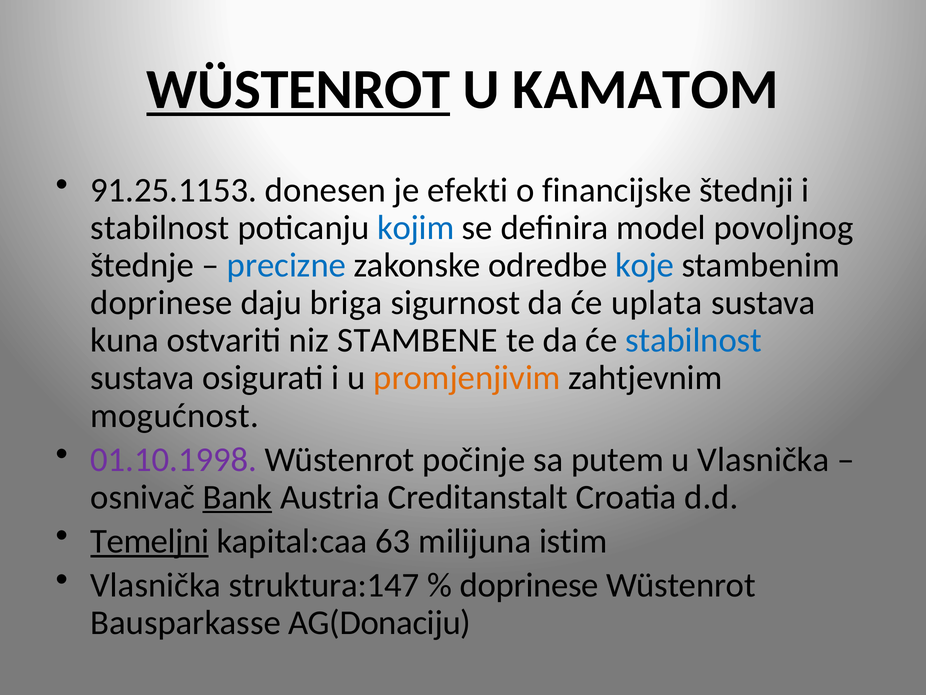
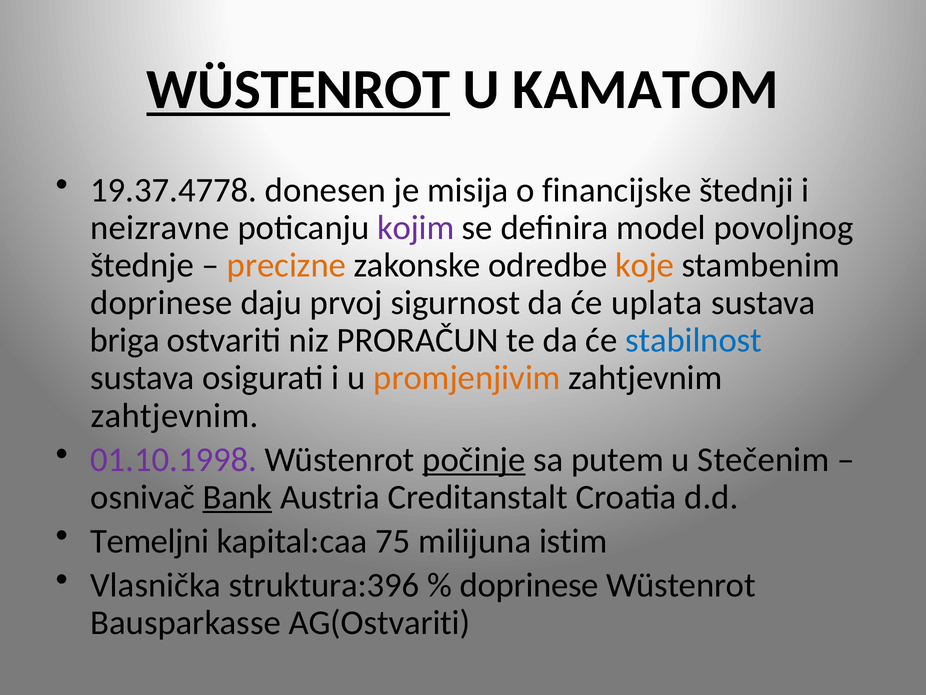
91.25.1153: 91.25.1153 -> 19.37.4778 (174, 190)
efekti: efekti -> misija (468, 190)
stabilnost: stabilnost -> neizravne (160, 228)
kojim colour: blue -> purple (416, 228)
precizne colour: blue -> orange (287, 265)
koje colour: blue -> orange (645, 265)
briga: briga -> prvoj (346, 303)
kuna: kuna -> briga (125, 340)
STAMBENE: STAMBENE -> PRORAČUN (418, 340)
mogućnost: mogućnost -> zahtjevnim (175, 415)
počinje underline: none -> present (474, 459)
u Vlasnička: Vlasnička -> Stečenim (763, 459)
Temeljni underline: present -> none (150, 541)
63: 63 -> 75 (393, 541)
struktura:147: struktura:147 -> struktura:396 (324, 585)
AG(Donaciju: AG(Donaciju -> AG(Ostvariti (379, 622)
